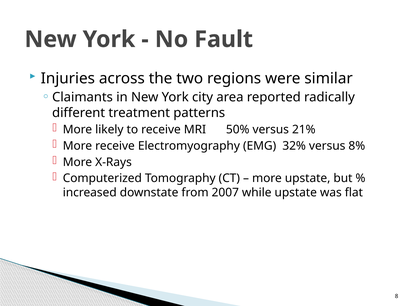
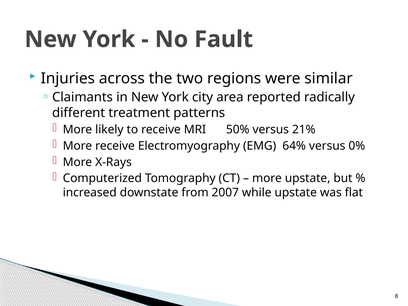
32%: 32% -> 64% (294, 146)
8%: 8% -> 0% (357, 146)
